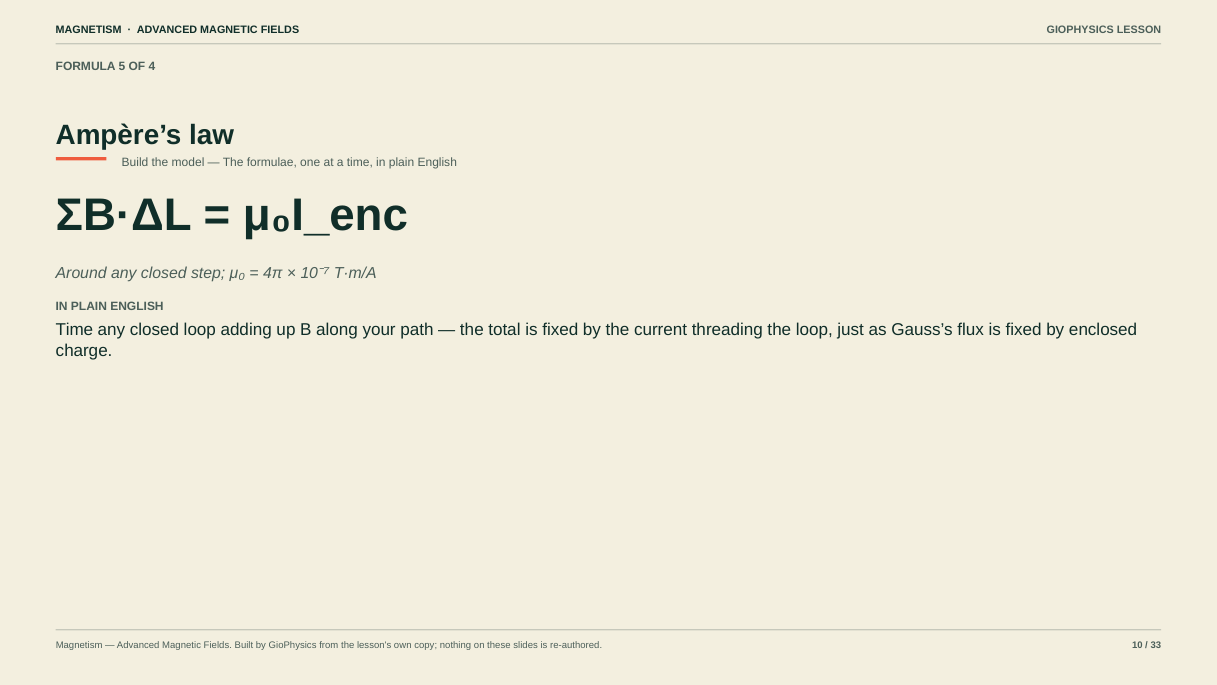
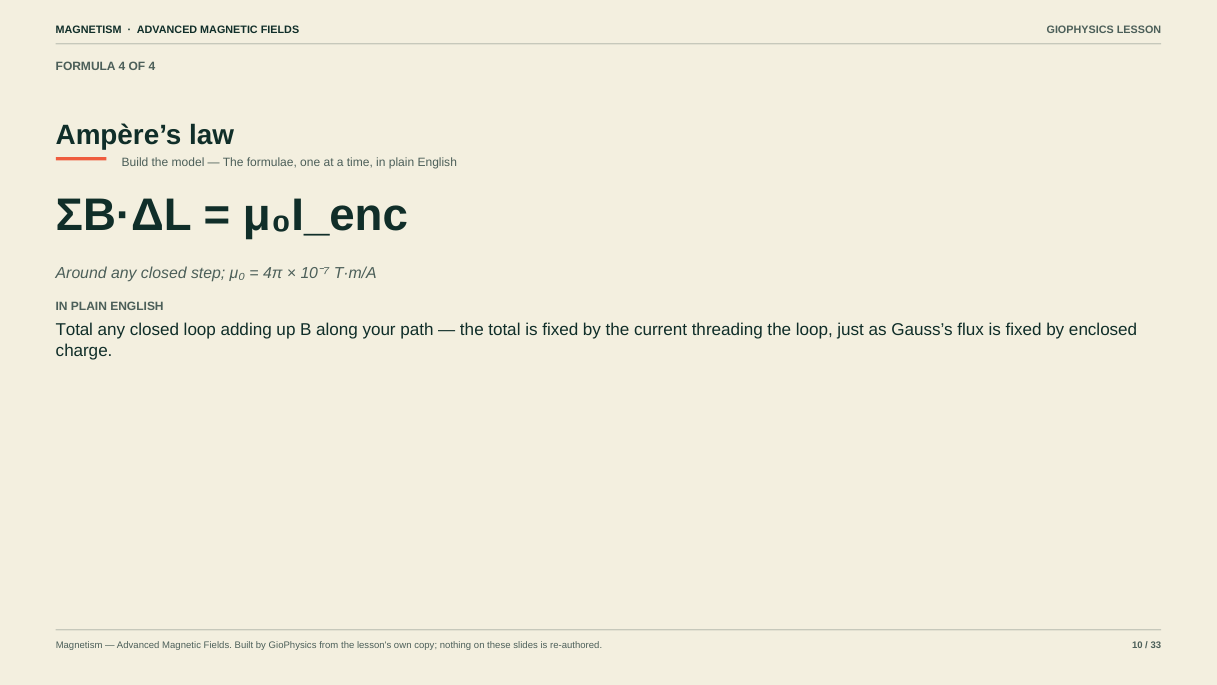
FORMULA 5: 5 -> 4 (122, 66)
Time: Time -> Total (74, 330)
